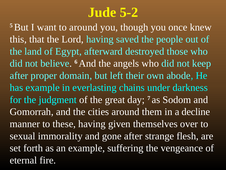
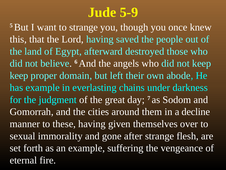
5-2: 5-2 -> 5-9 (129, 12)
to around: around -> strange (84, 27)
after: after -> keep (19, 75)
